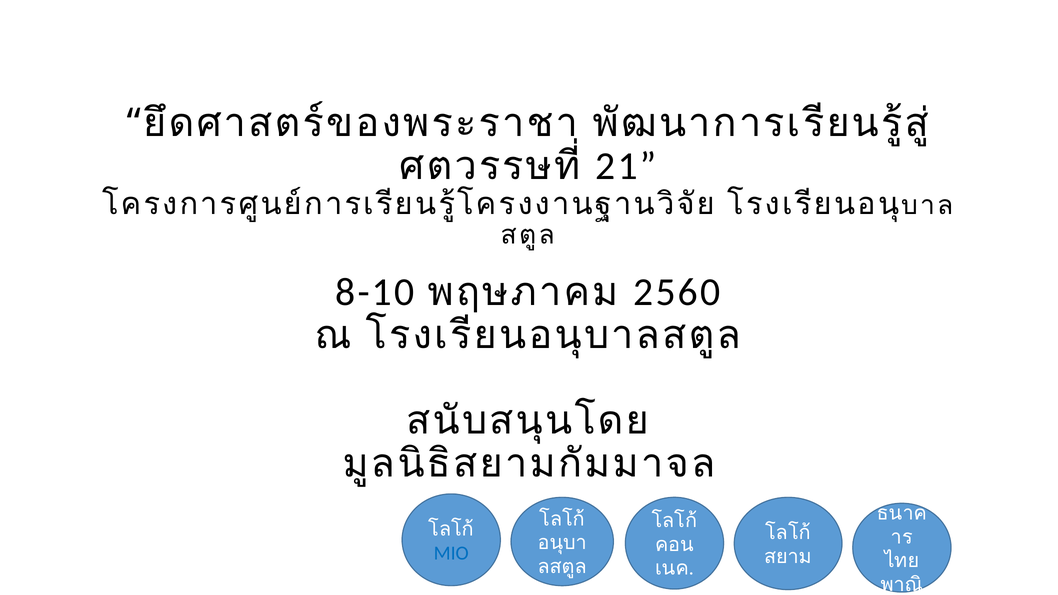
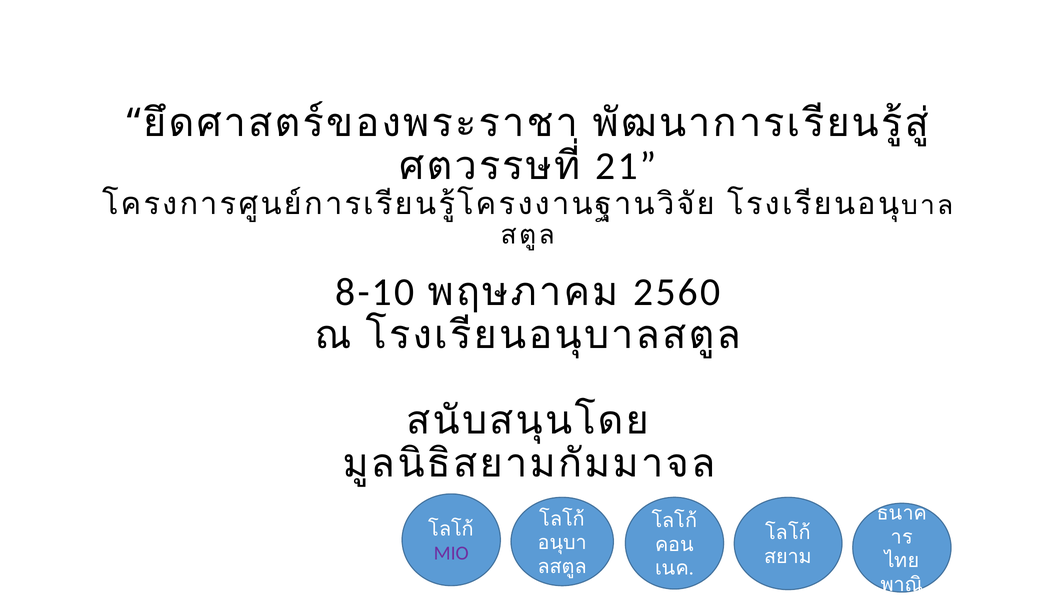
MIO colour: blue -> purple (451, 553)
